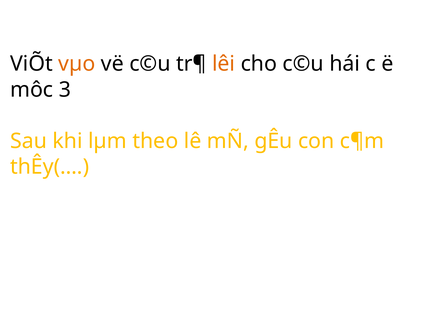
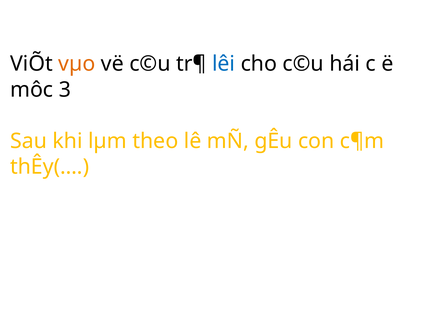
lêi colour: orange -> blue (224, 64)
